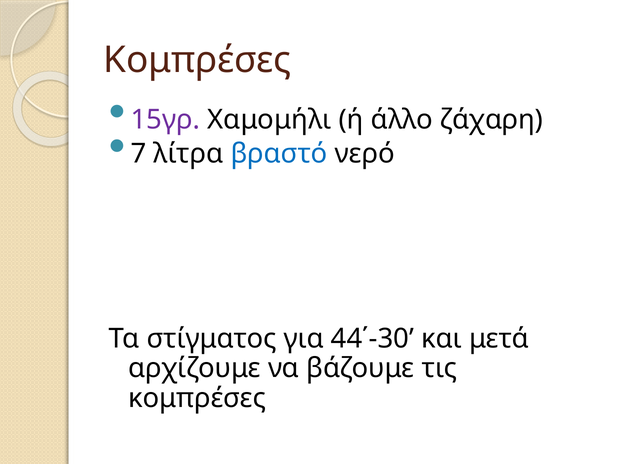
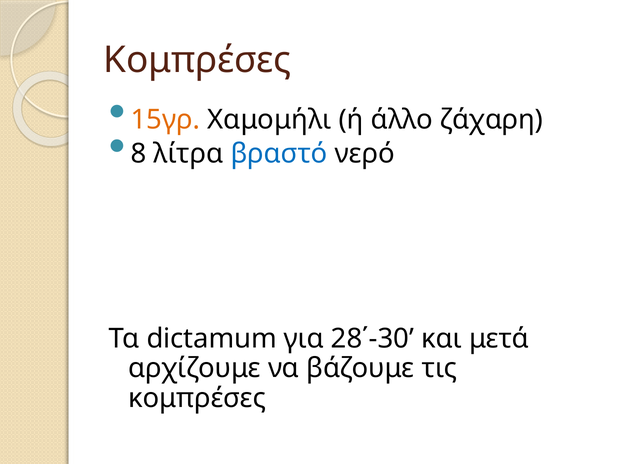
15γρ colour: purple -> orange (165, 119)
7: 7 -> 8 (138, 154)
στίγματος: στίγματος -> dictamum (212, 339)
44΄-30: 44΄-30 -> 28΄-30 (372, 339)
